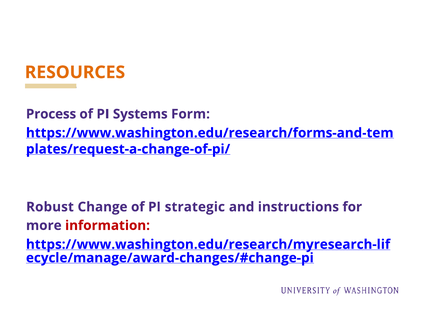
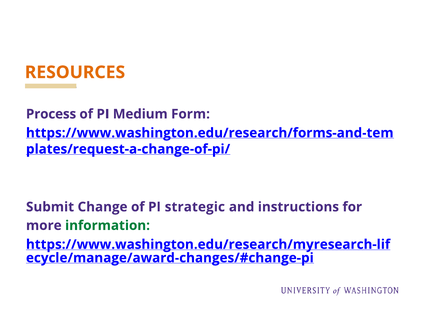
Systems: Systems -> Medium (140, 114)
Robust: Robust -> Submit (50, 207)
information colour: red -> green (108, 225)
